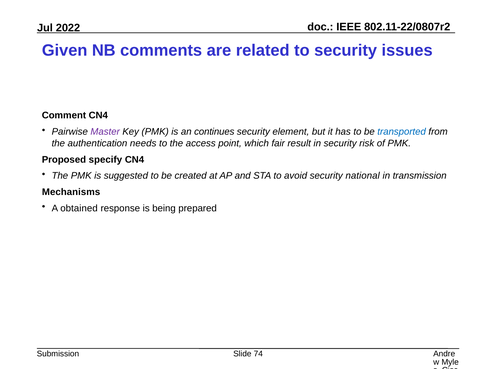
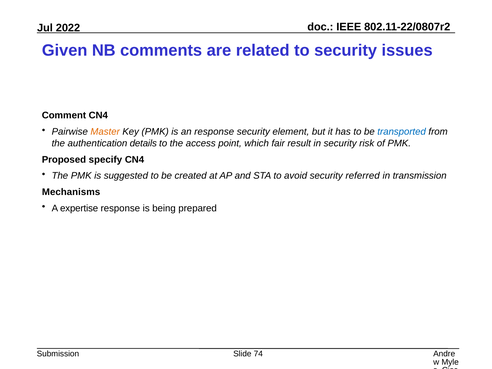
Master colour: purple -> orange (105, 132)
an continues: continues -> response (214, 132)
needs: needs -> details (143, 143)
national: national -> referred (363, 176)
obtained: obtained -> expertise (79, 208)
